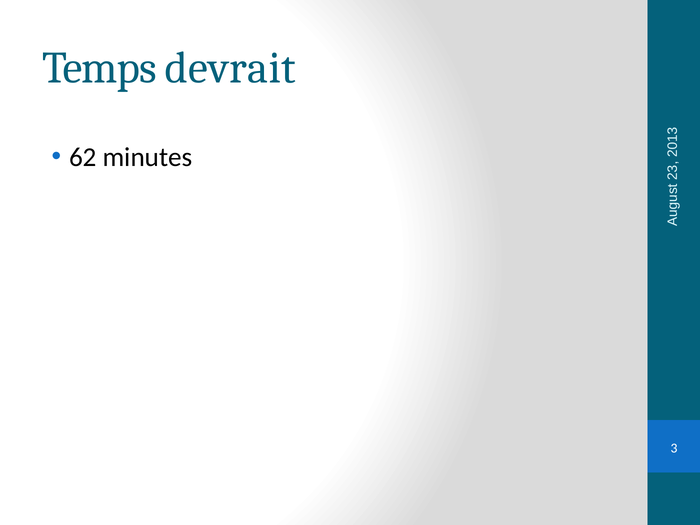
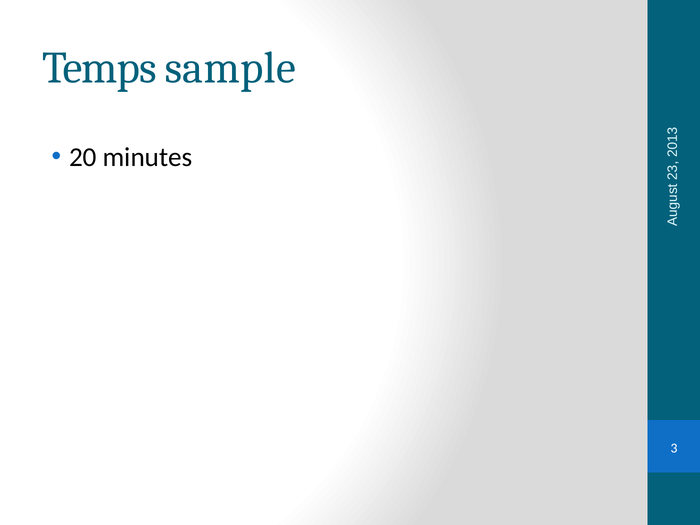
devrait: devrait -> sample (230, 68)
62: 62 -> 20 (83, 157)
